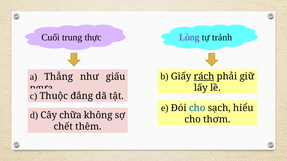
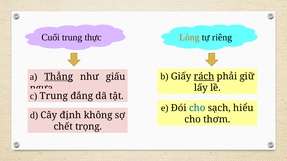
Lòng colour: purple -> orange (189, 37)
tránh: tránh -> riêng (222, 37)
Thẳng underline: none -> present (59, 77)
Thuộc: Thuộc -> Trung (54, 96)
chữa: chữa -> định (70, 116)
thêm: thêm -> trọng (89, 127)
